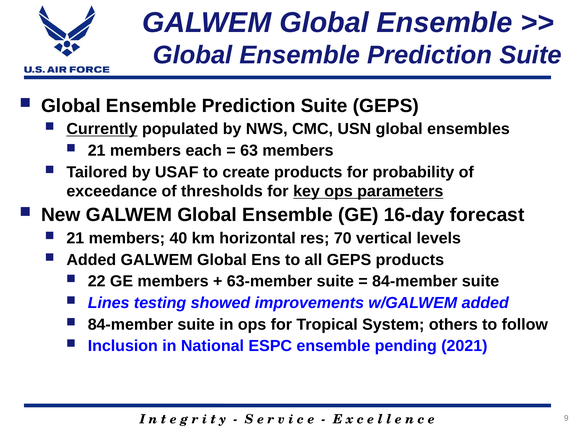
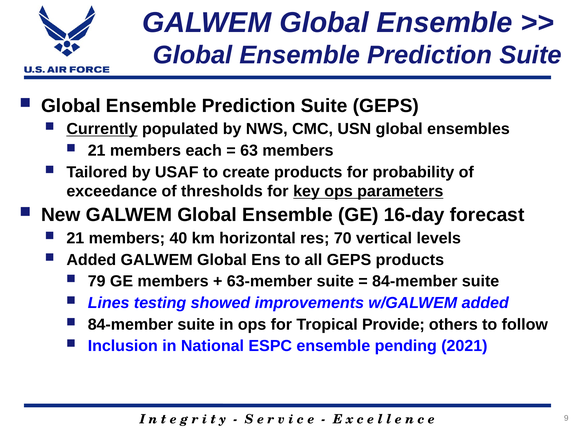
22: 22 -> 79 (97, 282)
System: System -> Provide (393, 325)
